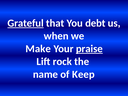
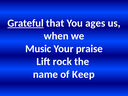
debt: debt -> ages (95, 23)
Make: Make -> Music (38, 49)
praise underline: present -> none (89, 49)
